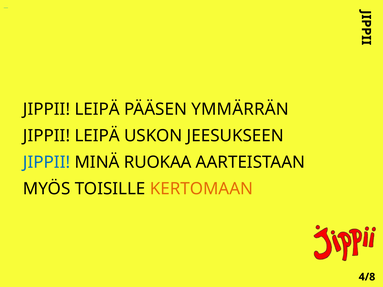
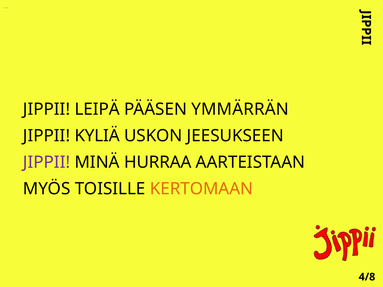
LEIPÄ: LEIPÄ -> KYLIÄ (97, 136)
JIPPII colour: blue -> purple (47, 162)
RUOKAA: RUOKAA -> HURRAA (158, 162)
